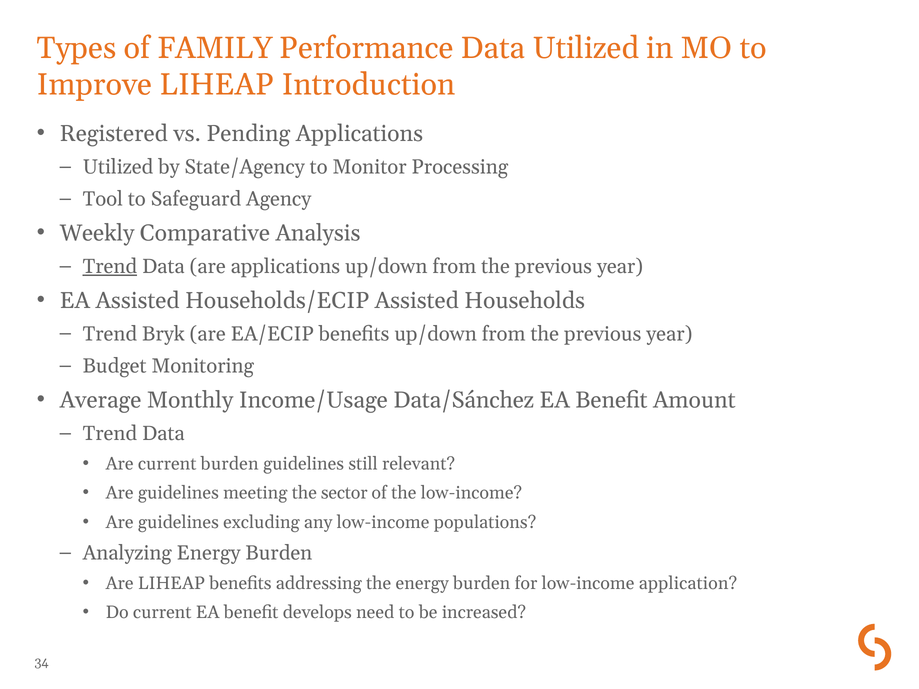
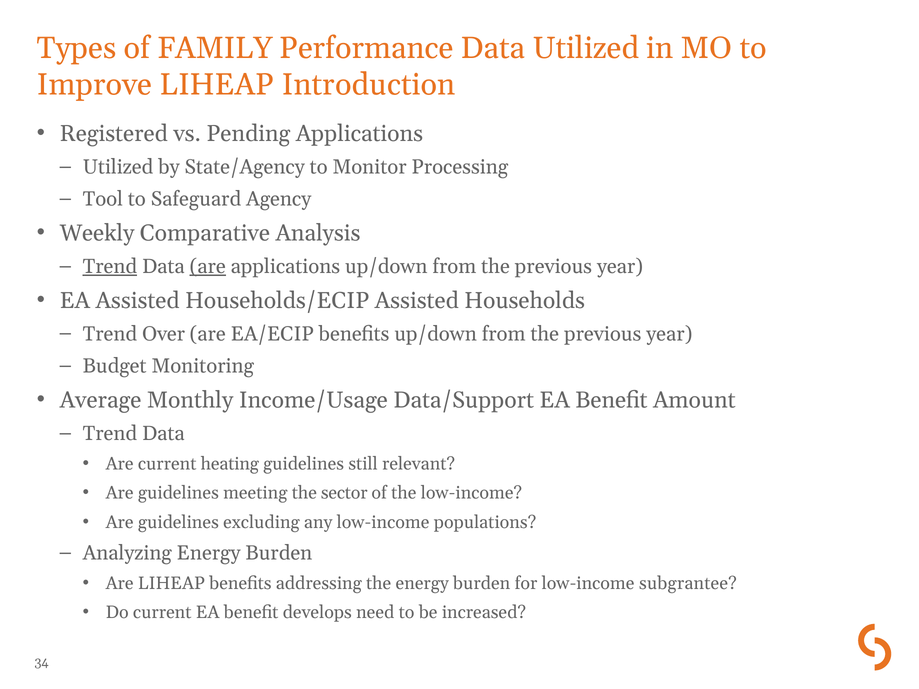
are underline: none -> present (208, 267)
Bryk: Bryk -> Over (164, 334)
Data/Sánchez: Data/Sánchez -> Data/Support (464, 400)
current burden: burden -> heating (230, 464)
application: application -> subgrantee (688, 584)
